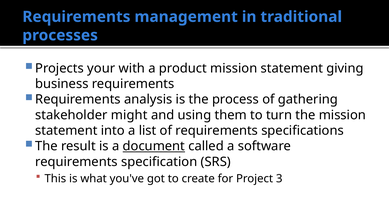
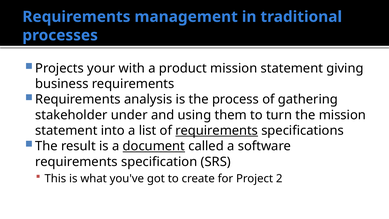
might: might -> under (129, 115)
requirements underline: none -> present (217, 130)
3: 3 -> 2 (279, 178)
